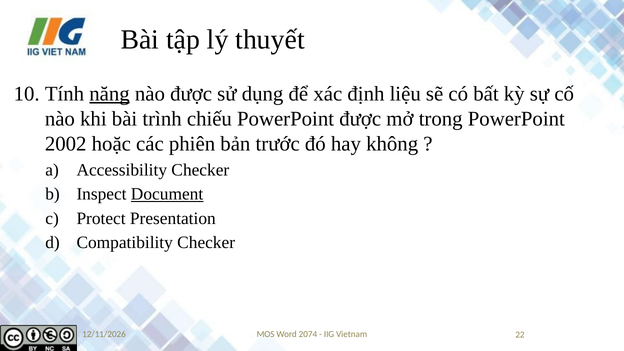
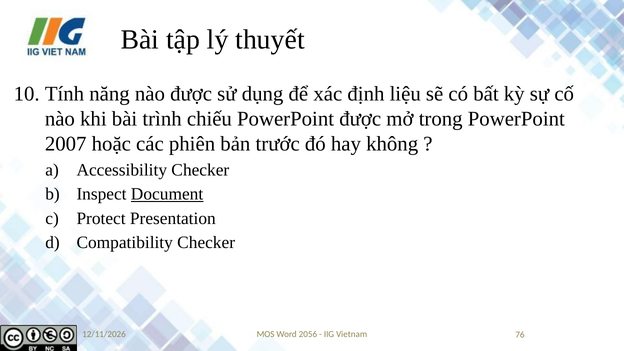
năng underline: present -> none (110, 94)
2002: 2002 -> 2007 (66, 144)
2074: 2074 -> 2056 (308, 334)
22: 22 -> 76 (520, 335)
